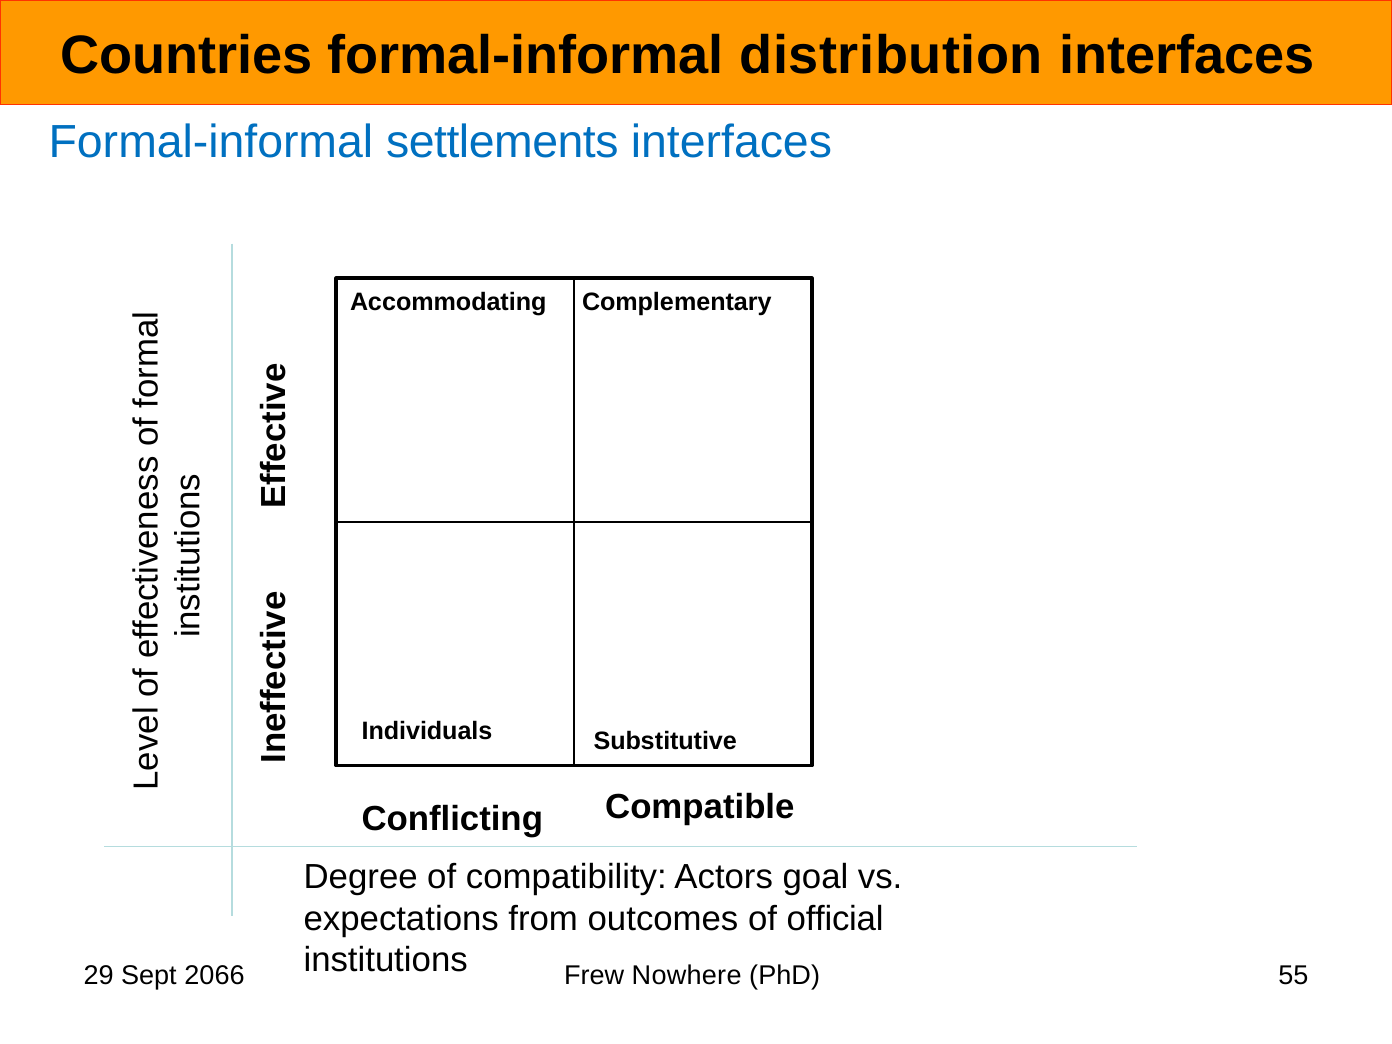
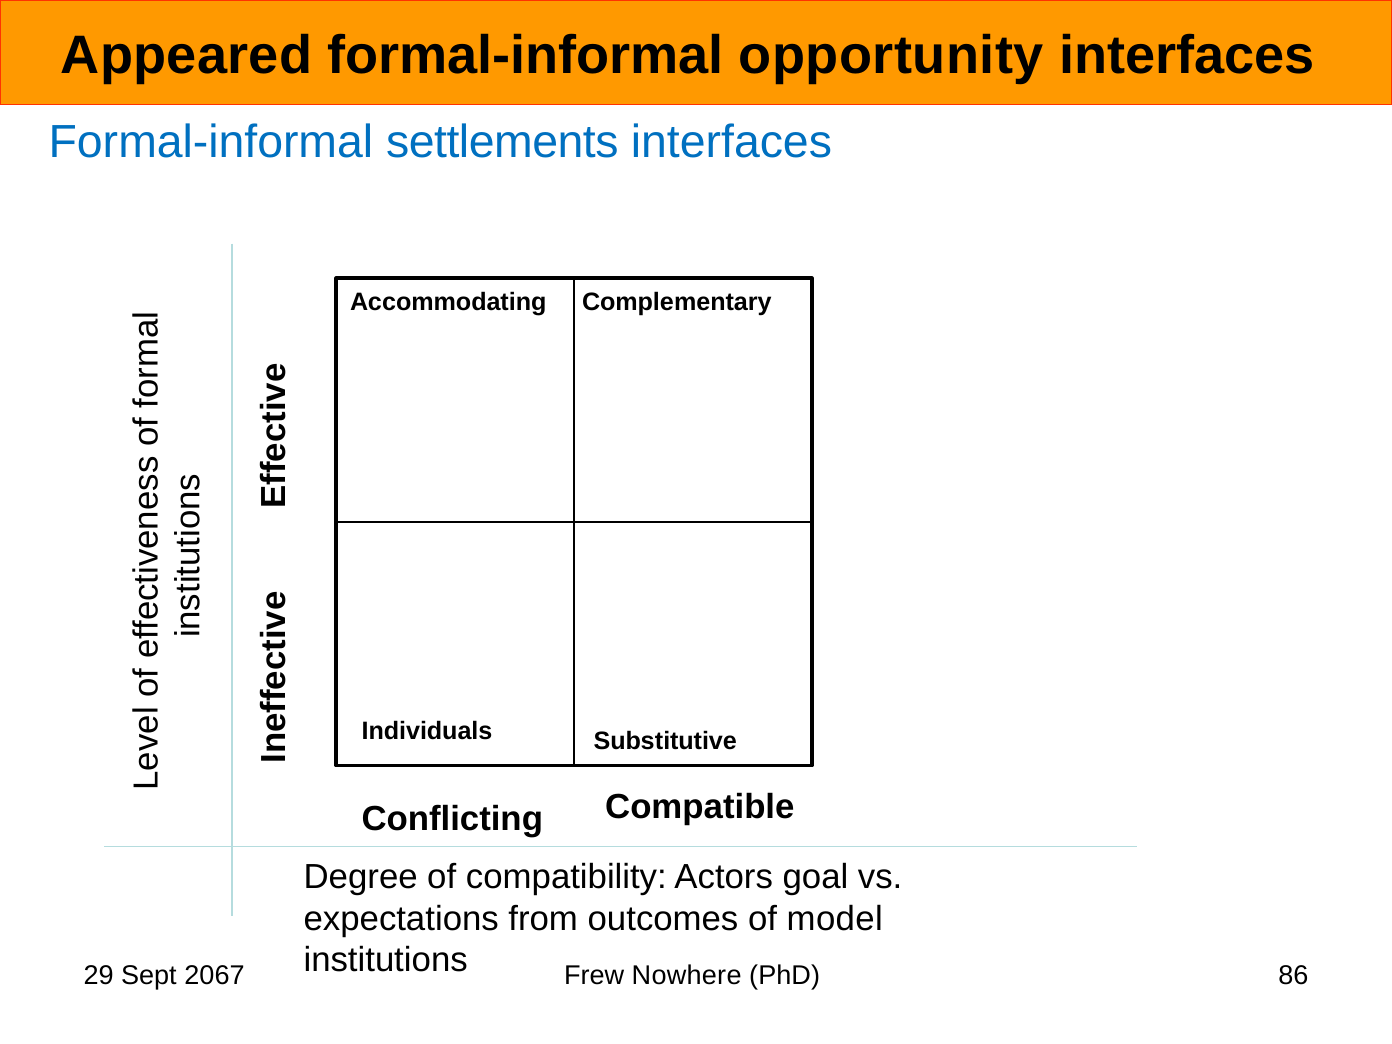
Countries: Countries -> Appeared (187, 56)
distribution: distribution -> opportunity (891, 56)
official: official -> model (835, 919)
2066: 2066 -> 2067 (214, 976)
55: 55 -> 86 (1293, 976)
